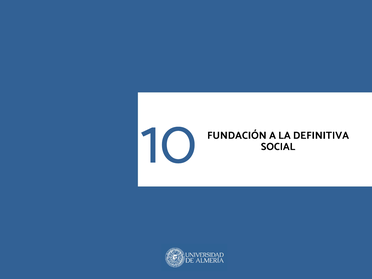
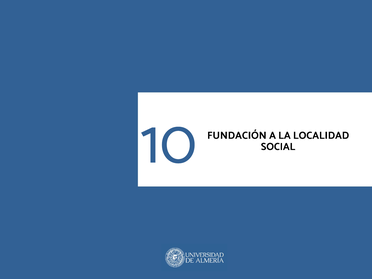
DEFINITIVA: DEFINITIVA -> LOCALIDAD (321, 135)
